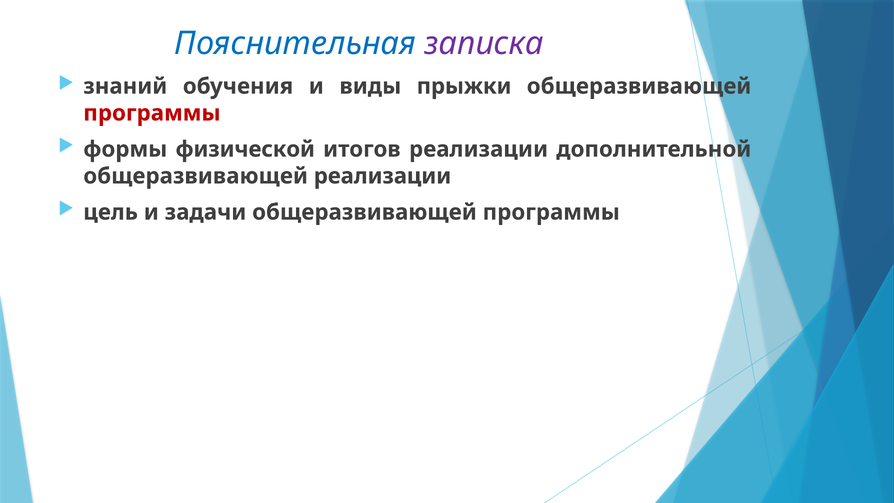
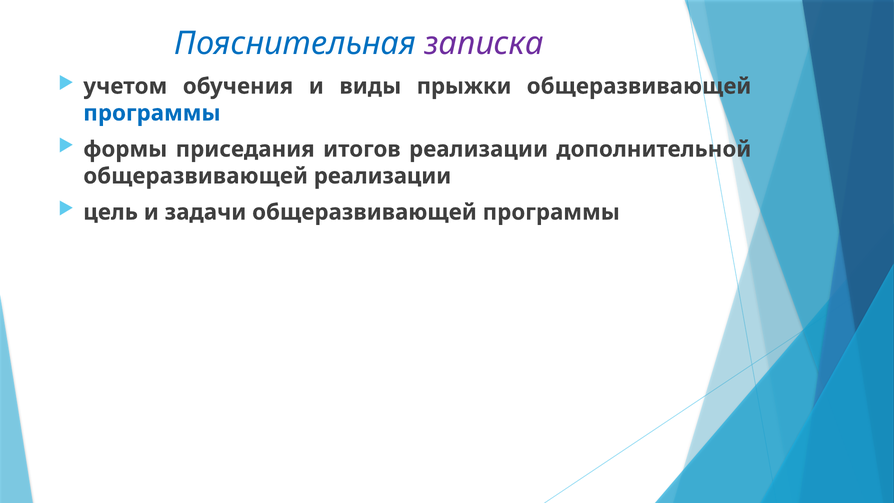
знаний: знаний -> учетом (125, 86)
программы colour: red -> blue (152, 113)
физической: физической -> приседания (245, 149)
